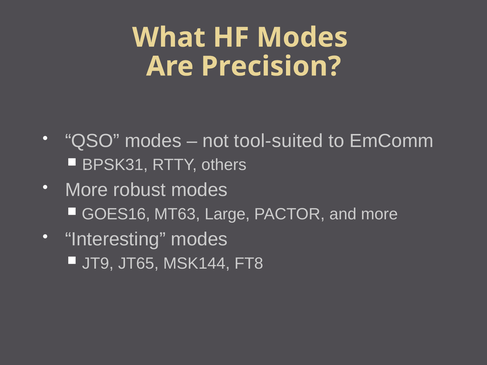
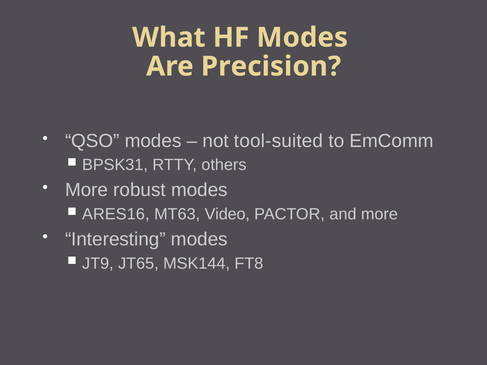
GOES16: GOES16 -> ARES16 (116, 214)
Large: Large -> Video (227, 214)
